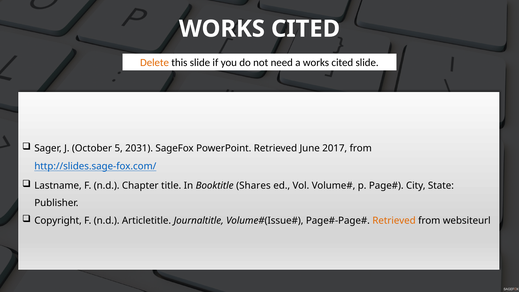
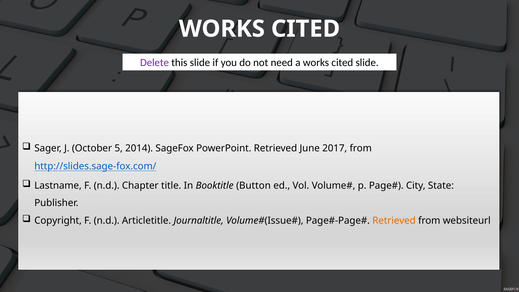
Delete colour: orange -> purple (155, 63)
2031: 2031 -> 2014 (139, 148)
Shares: Shares -> Button (253, 185)
